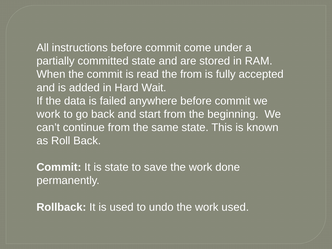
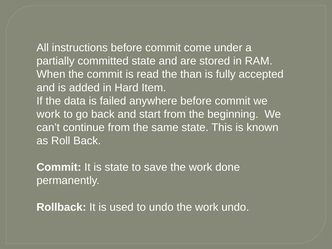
the from: from -> than (191, 74)
Wait: Wait -> Item (154, 88)
work used: used -> undo (235, 207)
